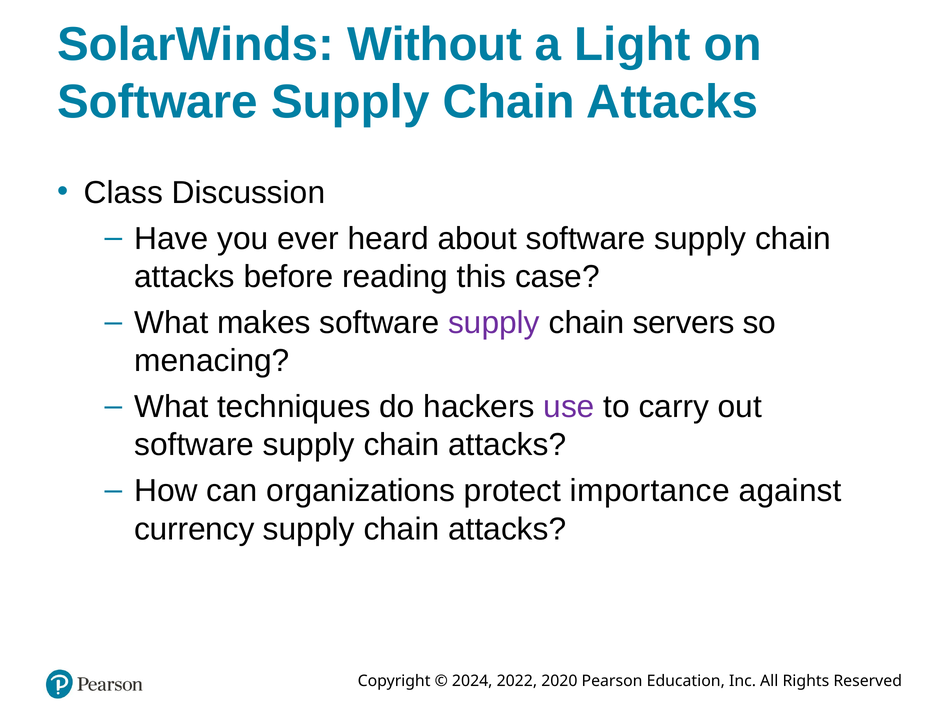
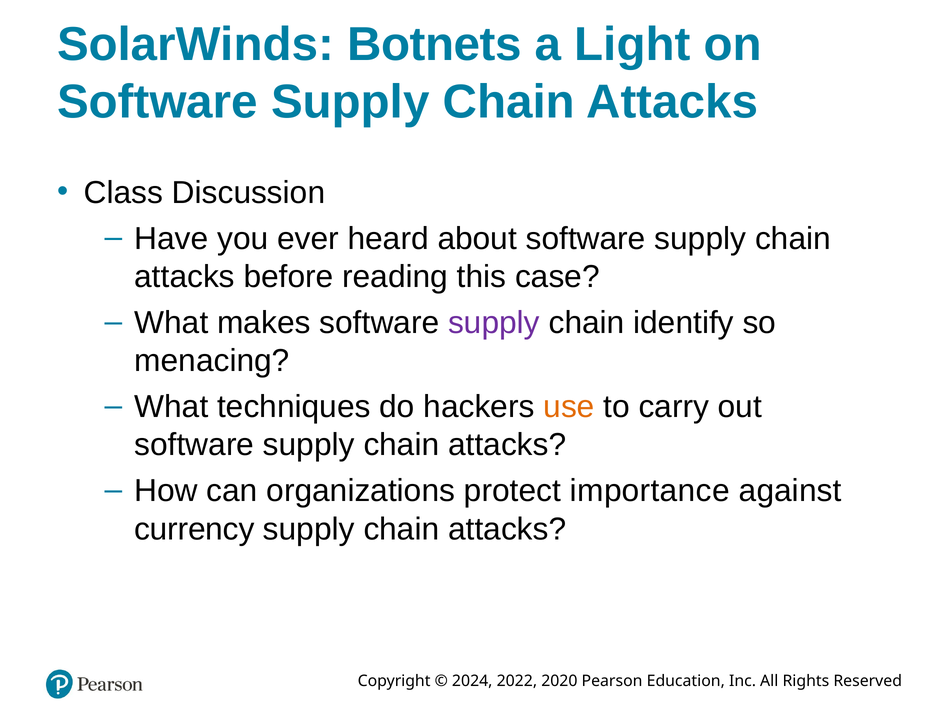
Without: Without -> Botnets (435, 45)
servers: servers -> identify (683, 323)
use colour: purple -> orange (569, 407)
